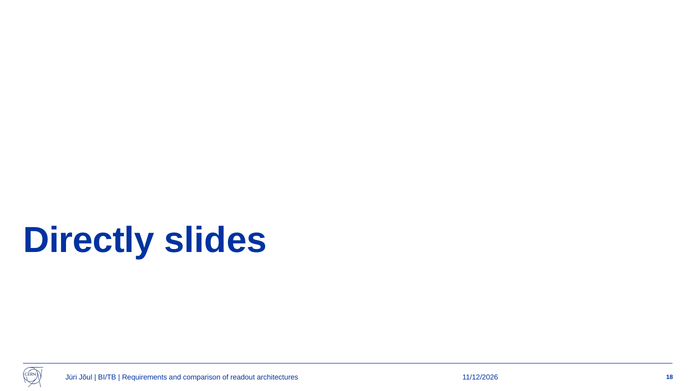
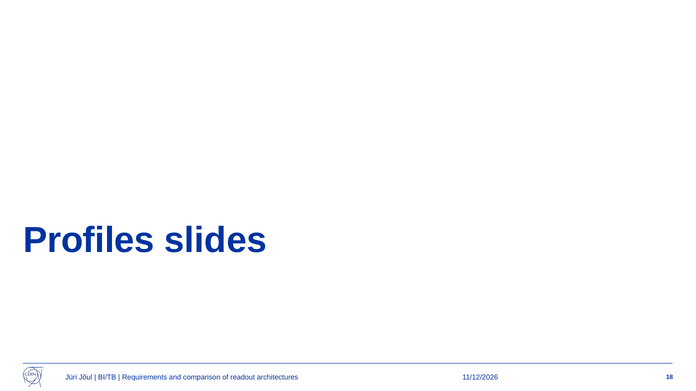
Directly: Directly -> Profiles (89, 241)
